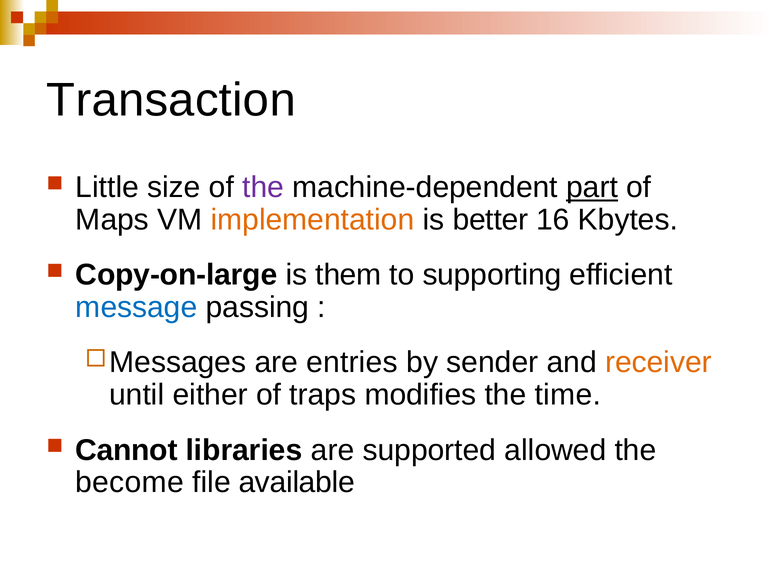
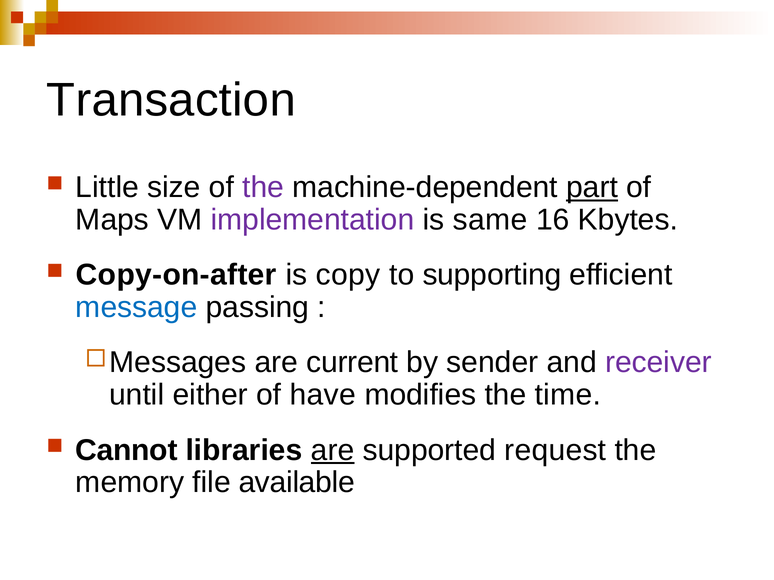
implementation colour: orange -> purple (312, 220)
better: better -> same (490, 220)
Copy-on-large: Copy-on-large -> Copy-on-after (176, 275)
them: them -> copy (348, 275)
entries: entries -> current (352, 363)
receiver colour: orange -> purple (658, 363)
traps: traps -> have (323, 395)
are underline: none -> present (333, 450)
allowed: allowed -> request (555, 450)
become: become -> memory (130, 483)
